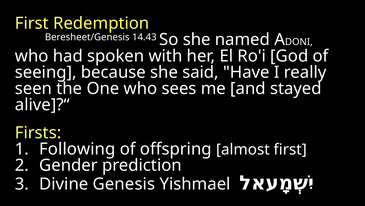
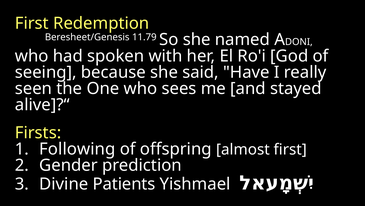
14.43: 14.43 -> 11.79 (144, 37)
Genesis: Genesis -> Patients (124, 184)
